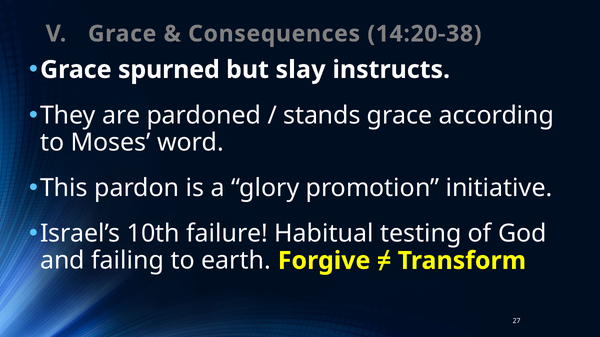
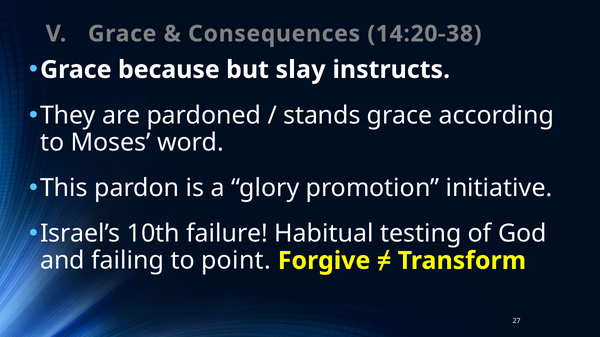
spurned: spurned -> because (169, 70)
earth: earth -> point (236, 261)
